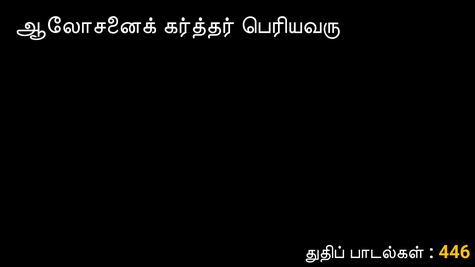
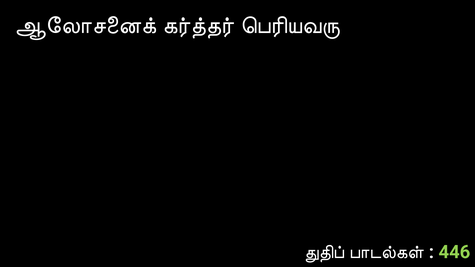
446 colour: yellow -> light green (454, 252)
